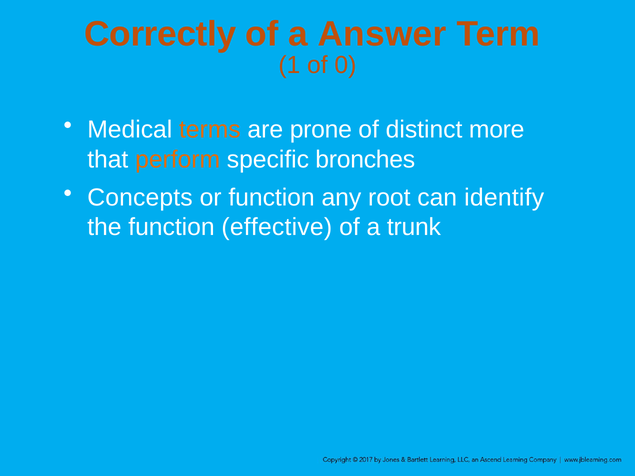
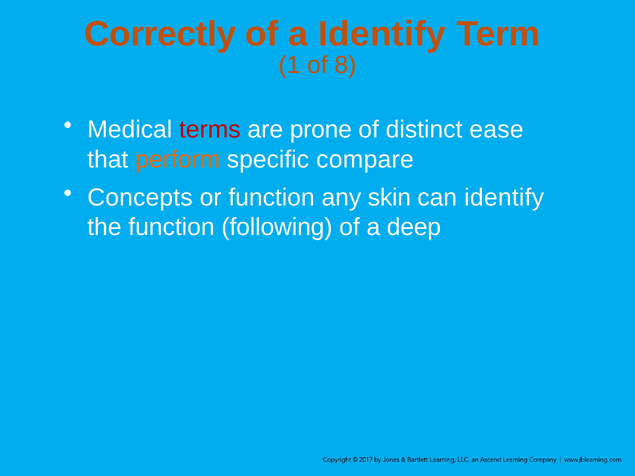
a Answer: Answer -> Identify (382, 34)
0: 0 -> 8 (345, 65)
terms colour: orange -> red (210, 130)
more: more -> ease (496, 130)
bronches: bronches -> compare (365, 159)
root: root -> skin (389, 198)
effective: effective -> following (277, 227)
trunk: trunk -> deep (414, 227)
